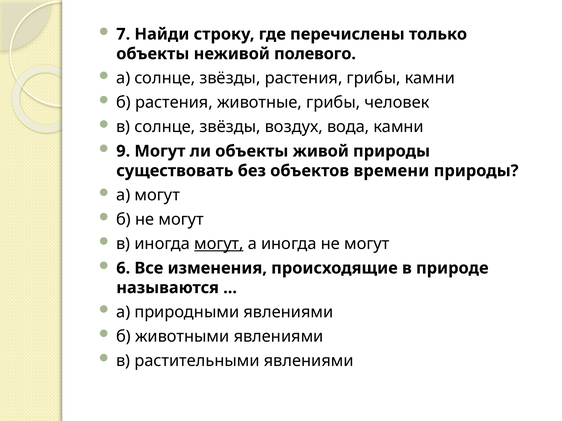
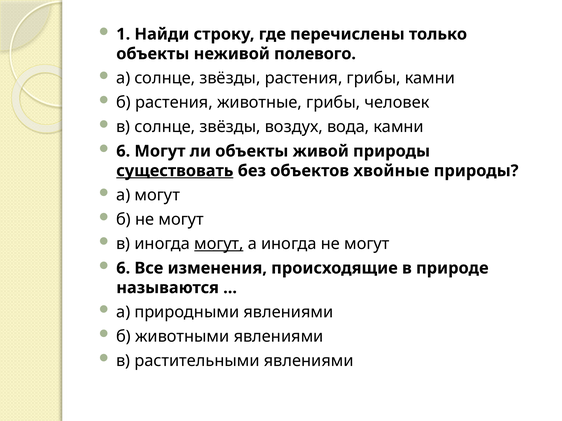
7: 7 -> 1 (123, 34)
9: 9 -> 6 (123, 151)
существовать underline: none -> present (175, 171)
времени: времени -> хвойные (391, 171)
